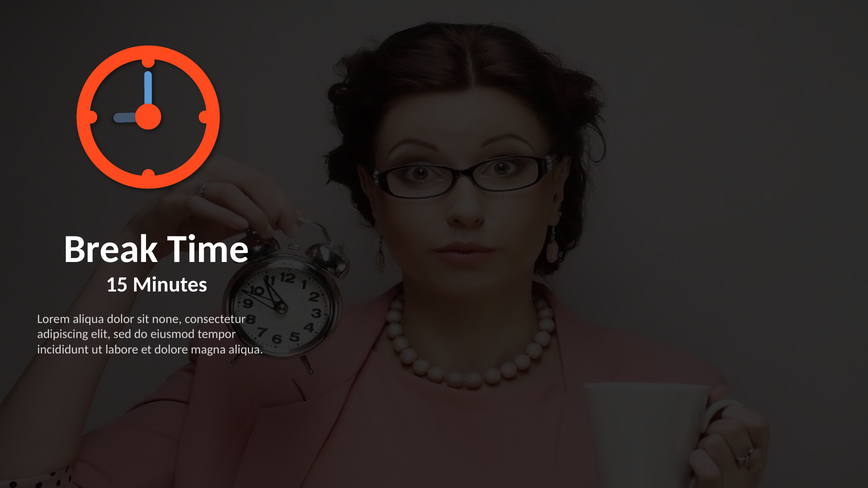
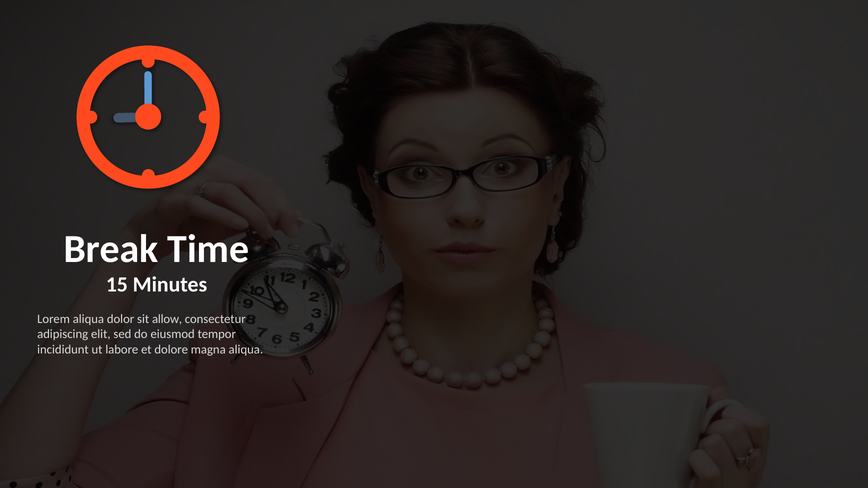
none: none -> allow (167, 319)
